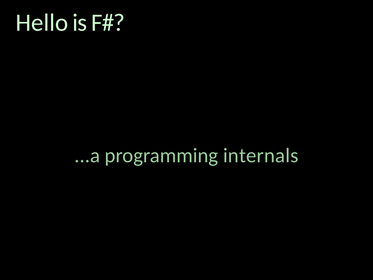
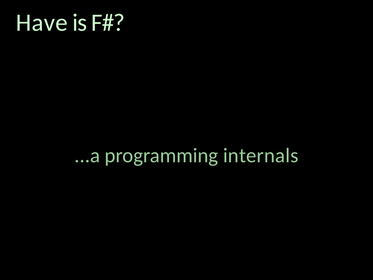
Hello: Hello -> Have (42, 23)
